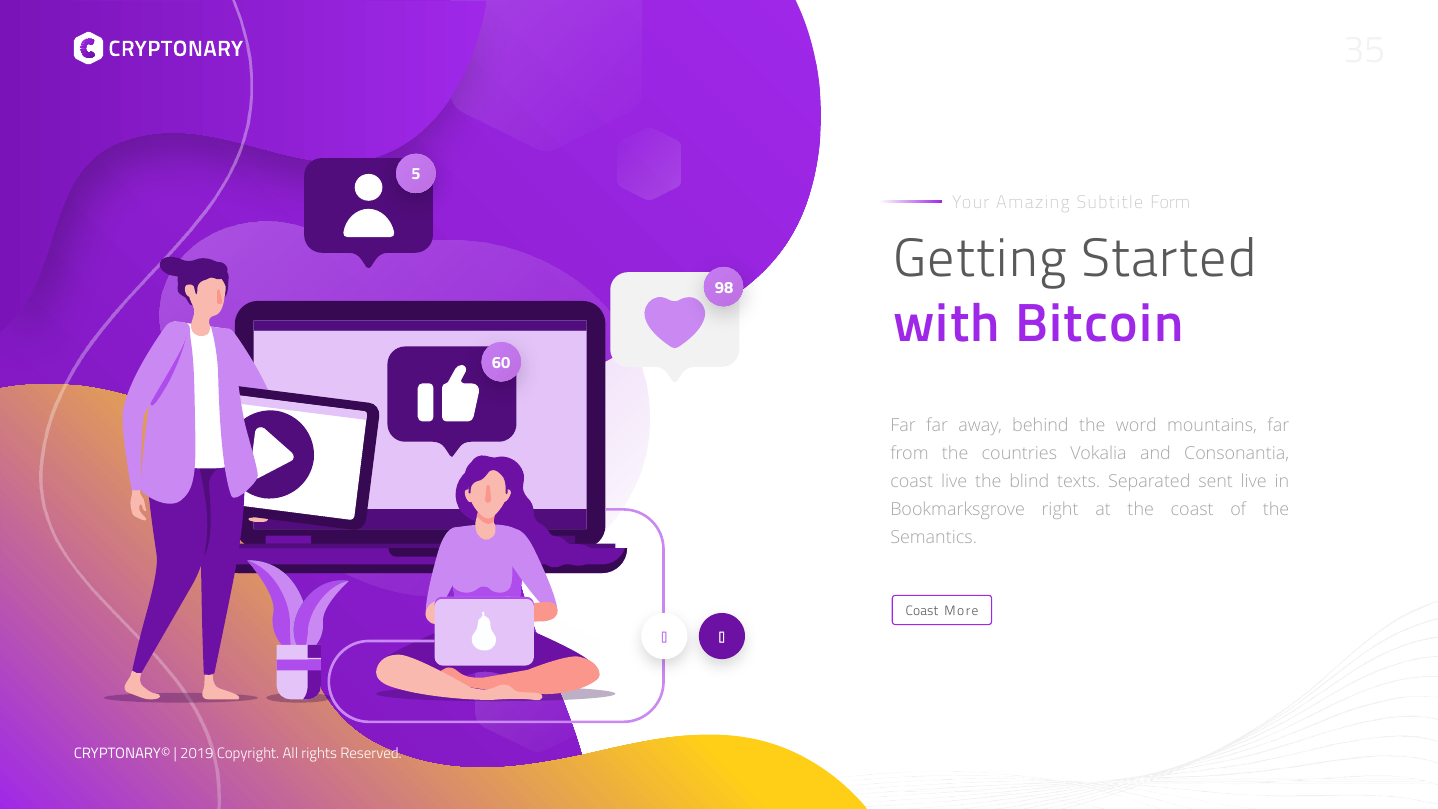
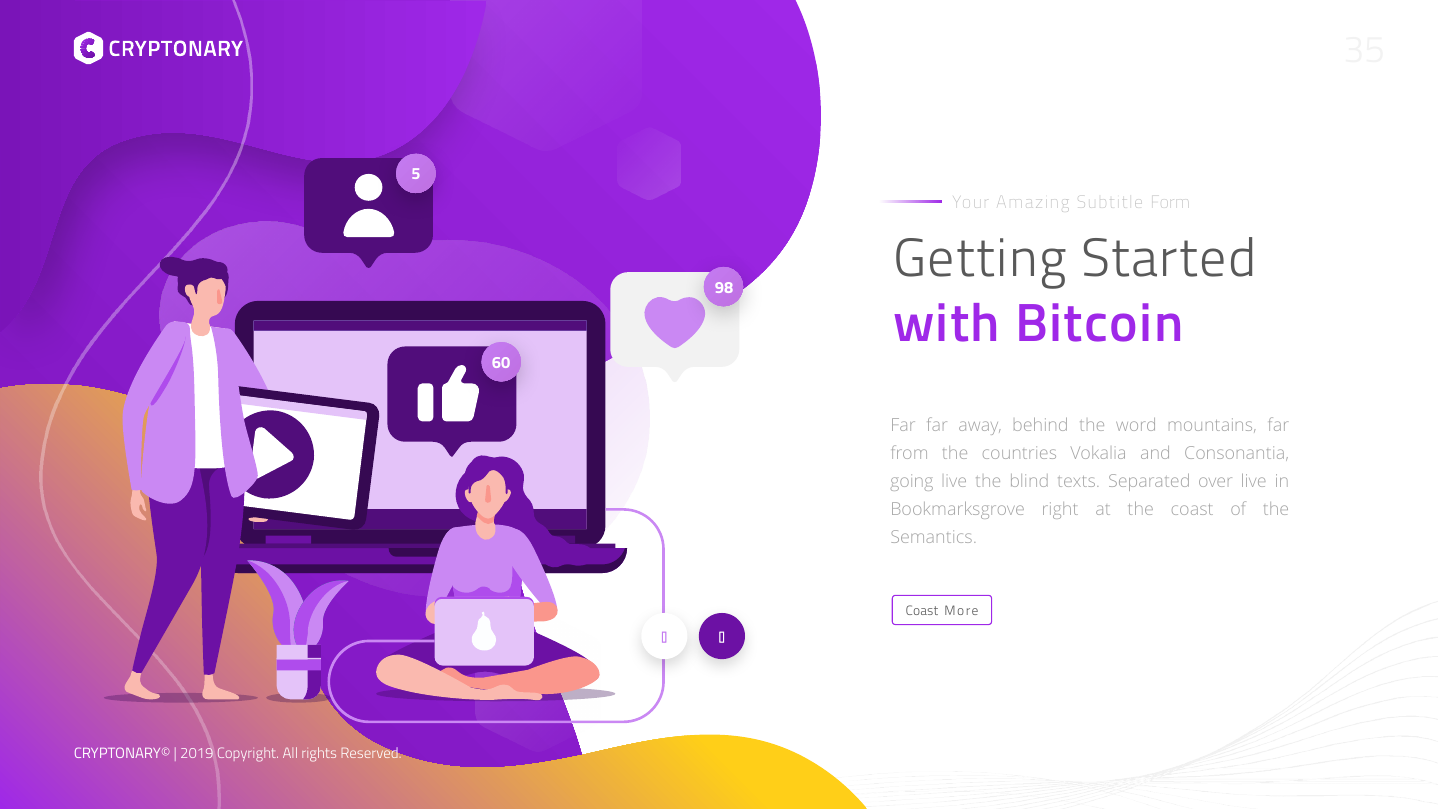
coast: coast -> going (912, 482)
sent: sent -> over (1216, 482)
